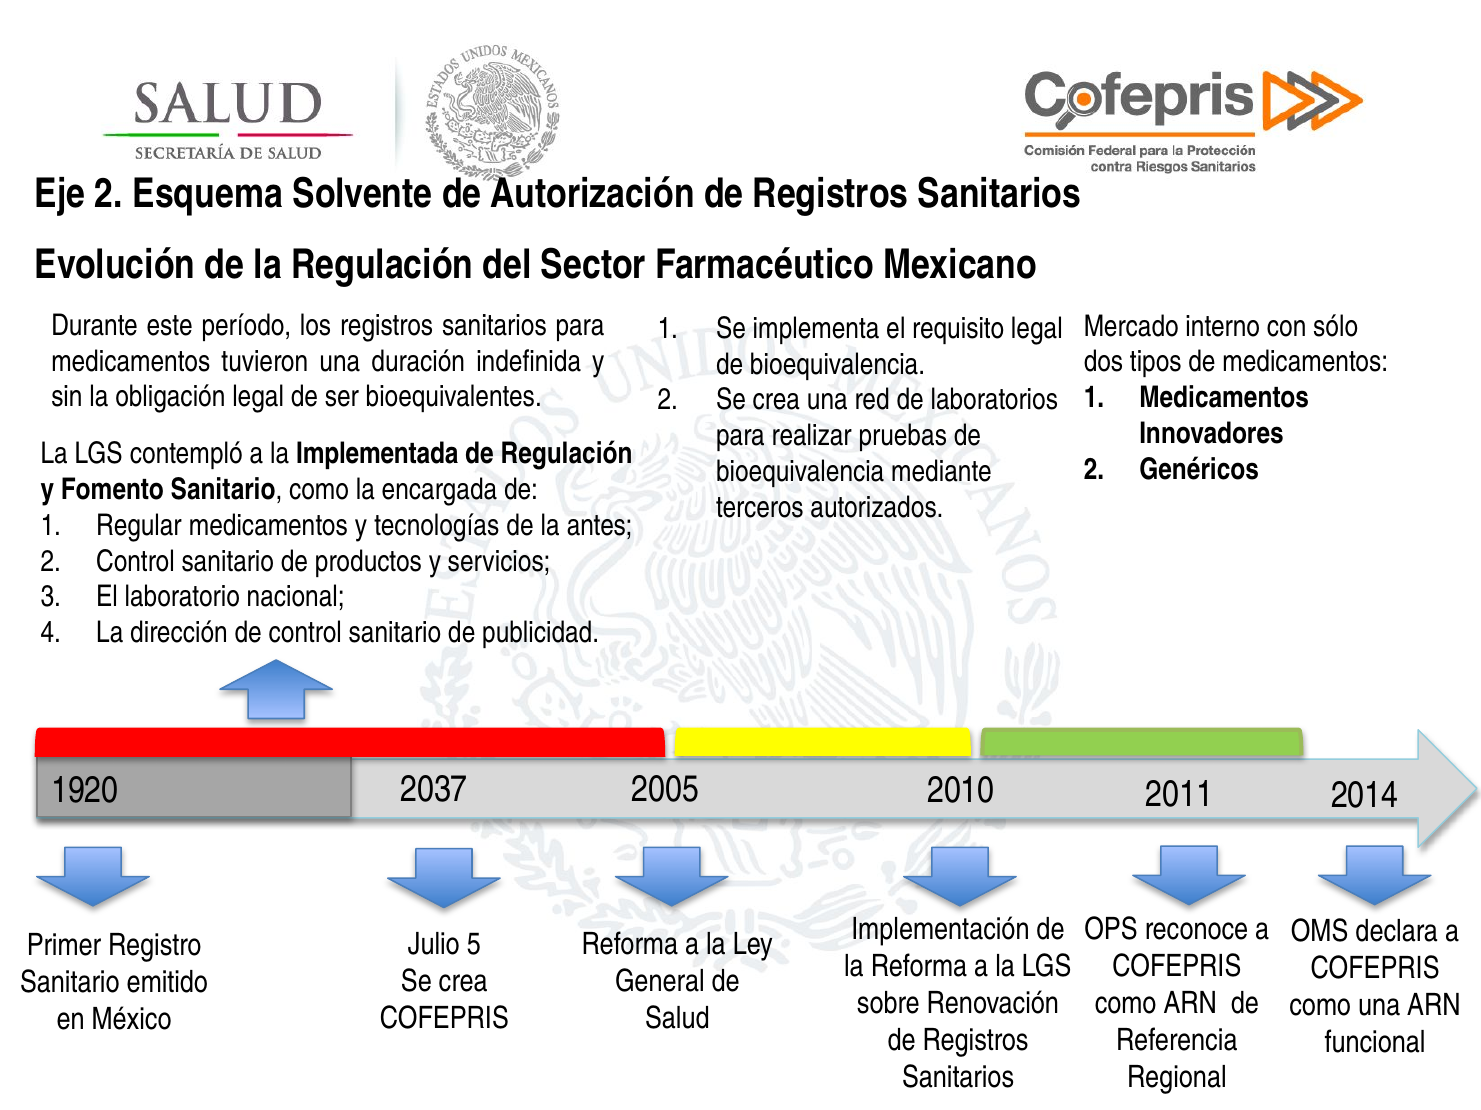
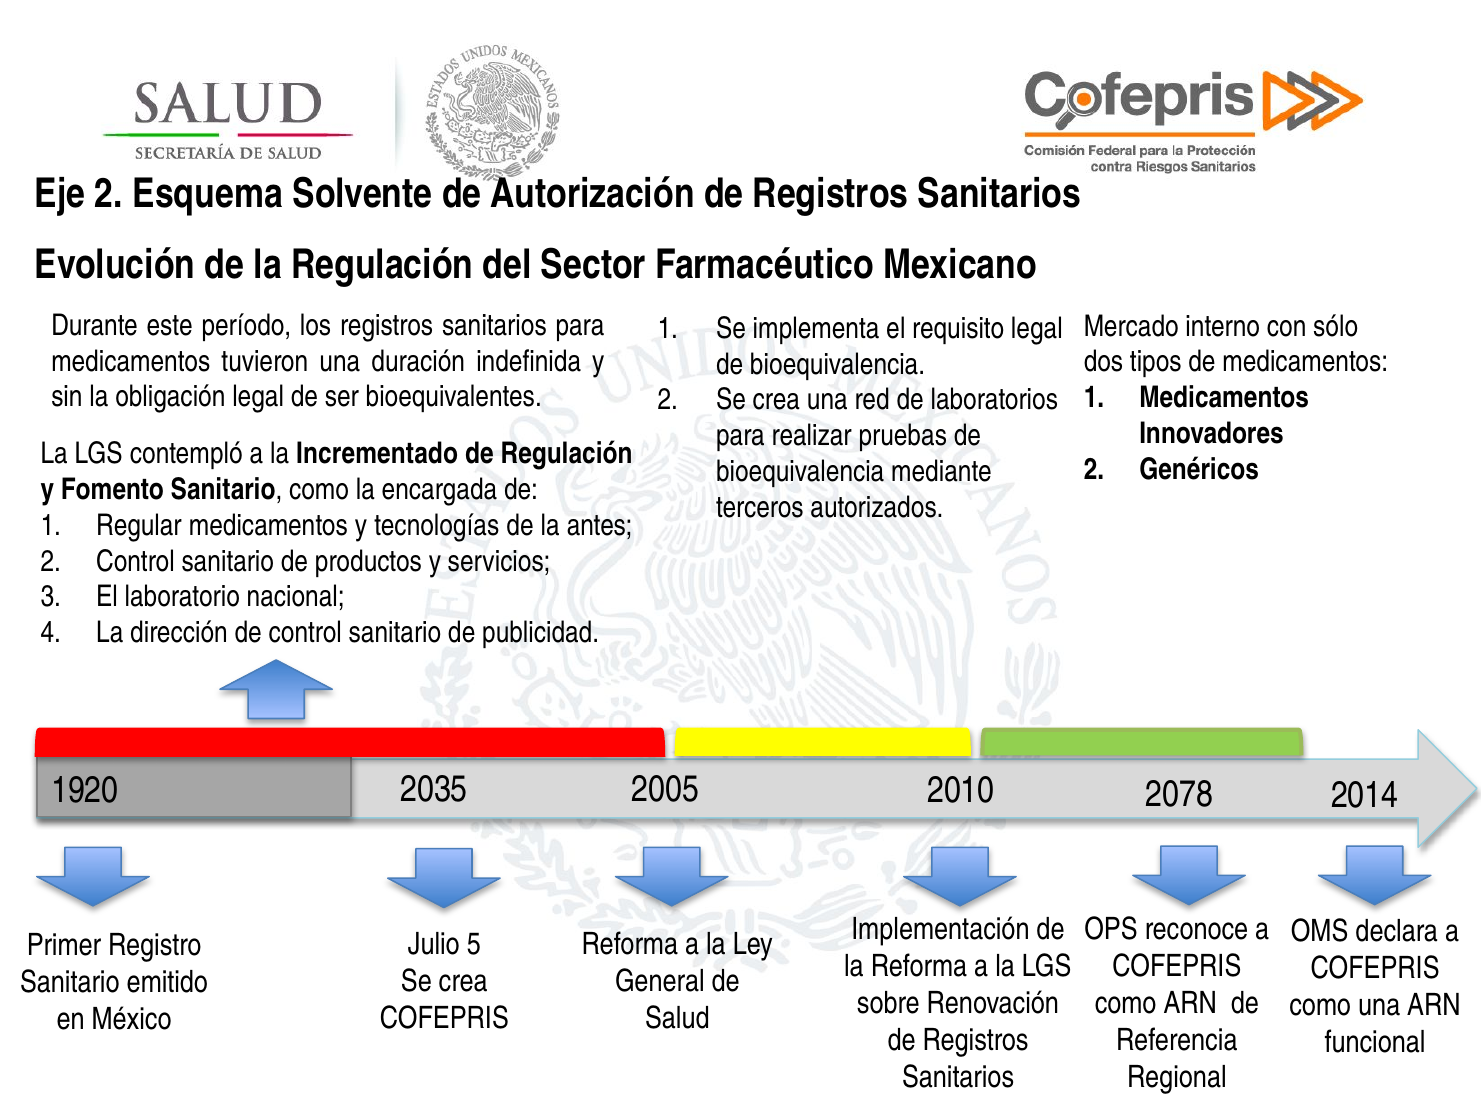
Implementada: Implementada -> Incrementado (377, 454)
2037: 2037 -> 2035 (434, 790)
2011: 2011 -> 2078 (1179, 795)
